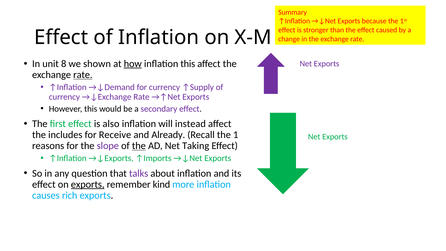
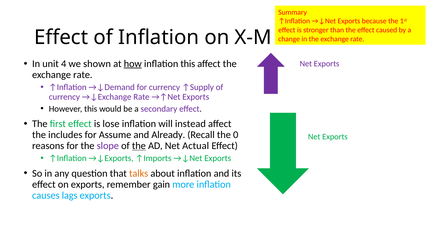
8: 8 -> 4 (64, 64)
rate underline: present -> none (83, 75)
also: also -> lose (111, 124)
Receive: Receive -> Assume (115, 135)
1: 1 -> 0 (236, 135)
Taking: Taking -> Actual (196, 146)
talks colour: purple -> orange (139, 173)
exports underline: present -> none (88, 184)
kind: kind -> gain (161, 184)
rich: rich -> lags (70, 195)
